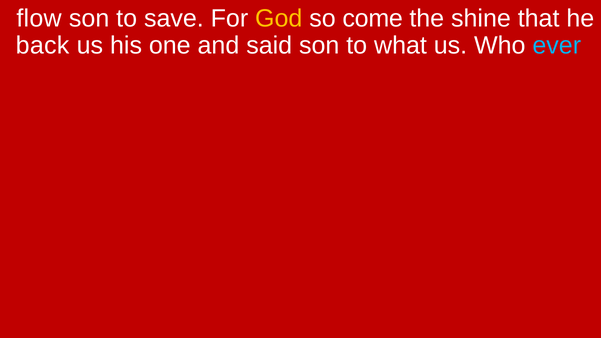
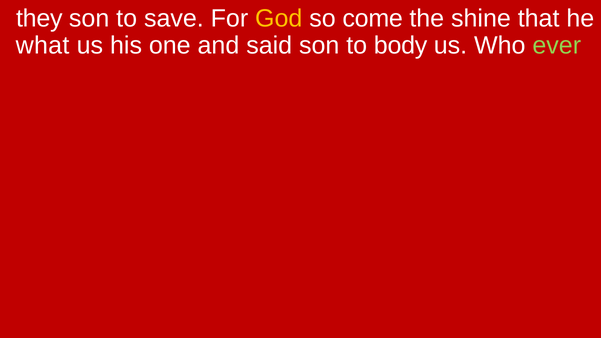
flow: flow -> they (39, 19)
back: back -> what (43, 46)
what: what -> body (401, 46)
ever colour: light blue -> light green (557, 46)
